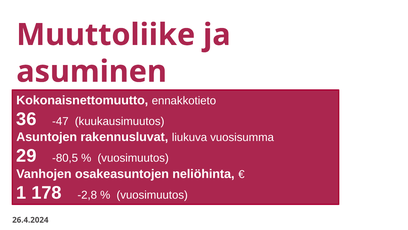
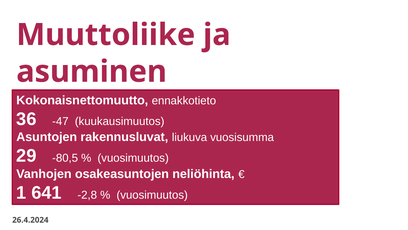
178: 178 -> 641 (47, 192)
